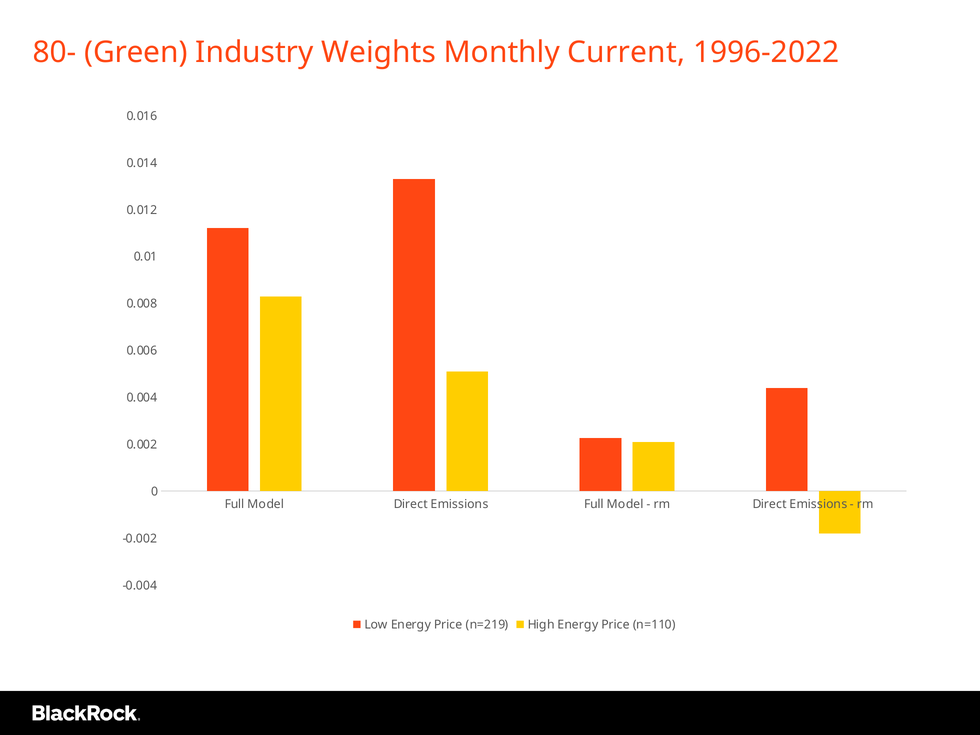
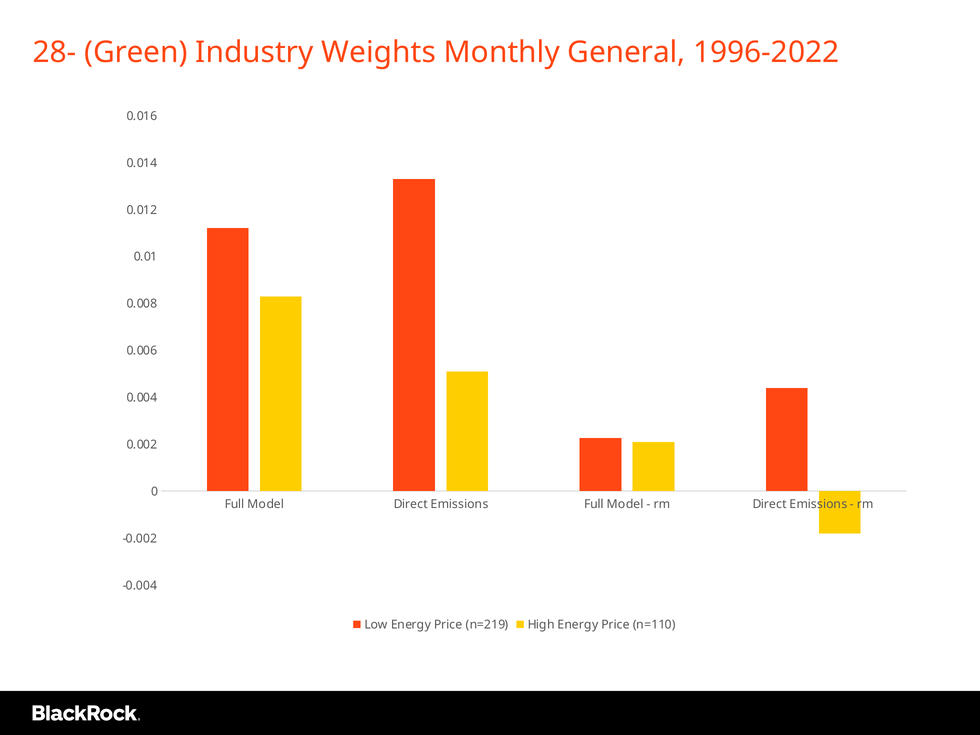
80-: 80- -> 28- (55, 52)
Current: Current -> General (626, 52)
